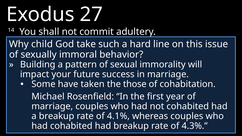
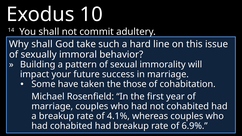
27: 27 -> 10 (91, 14)
Why child: child -> shall (42, 44)
4.3%: 4.3% -> 6.9% (195, 126)
